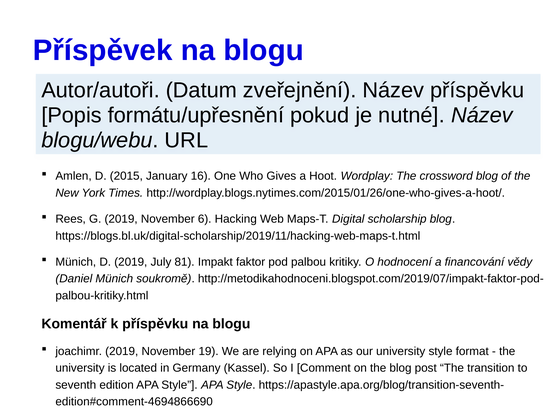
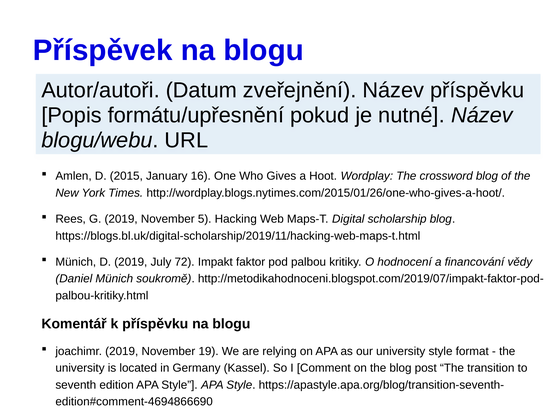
6: 6 -> 5 (205, 219)
81: 81 -> 72 (185, 262)
